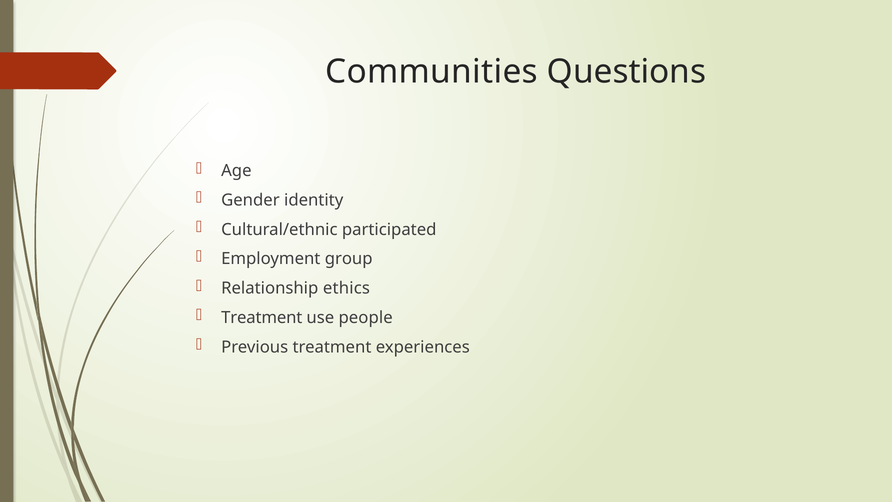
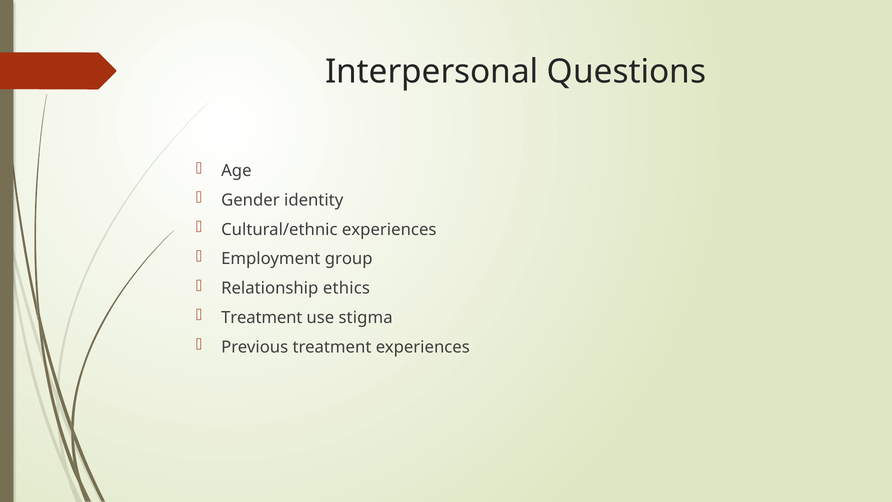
Communities: Communities -> Interpersonal (432, 71)
Cultural/ethnic participated: participated -> experiences (389, 229)
people: people -> stigma (366, 317)
